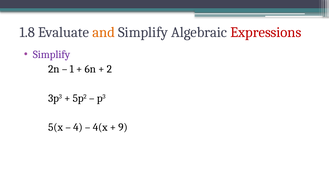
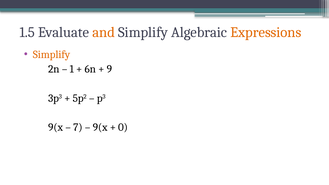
1.8: 1.8 -> 1.5 (27, 32)
Expressions colour: red -> orange (266, 32)
Simplify colour: purple -> orange (51, 55)
2: 2 -> 9 (109, 69)
5(x: 5(x -> 9(x (56, 127)
4: 4 -> 7 (78, 127)
4(x: 4(x -> 9(x (100, 127)
9: 9 -> 0 (123, 127)
